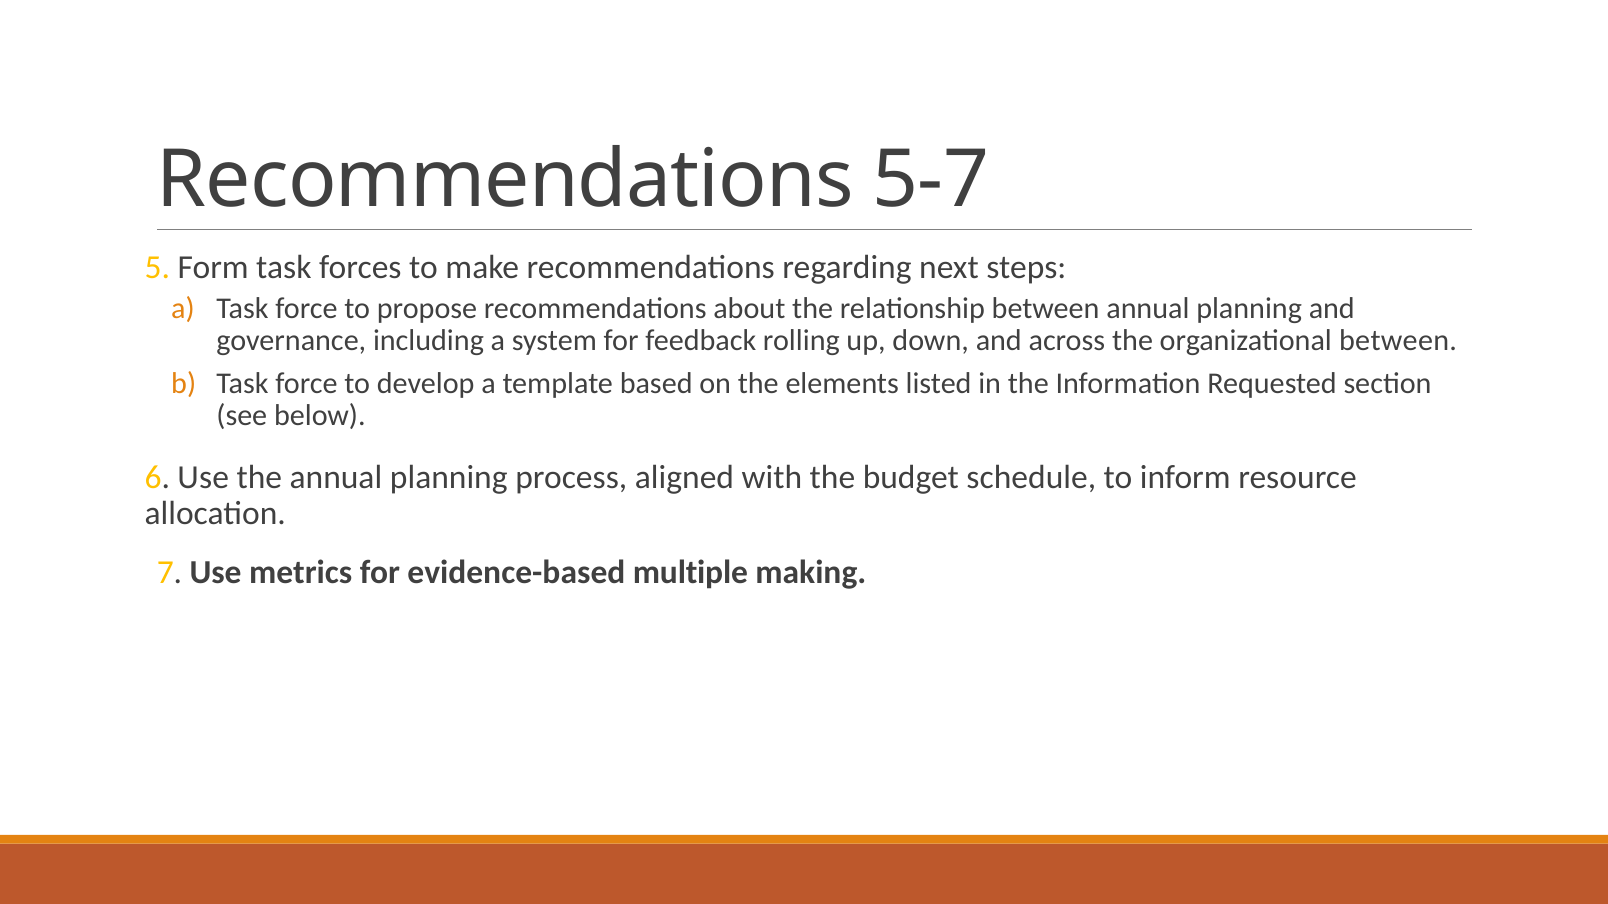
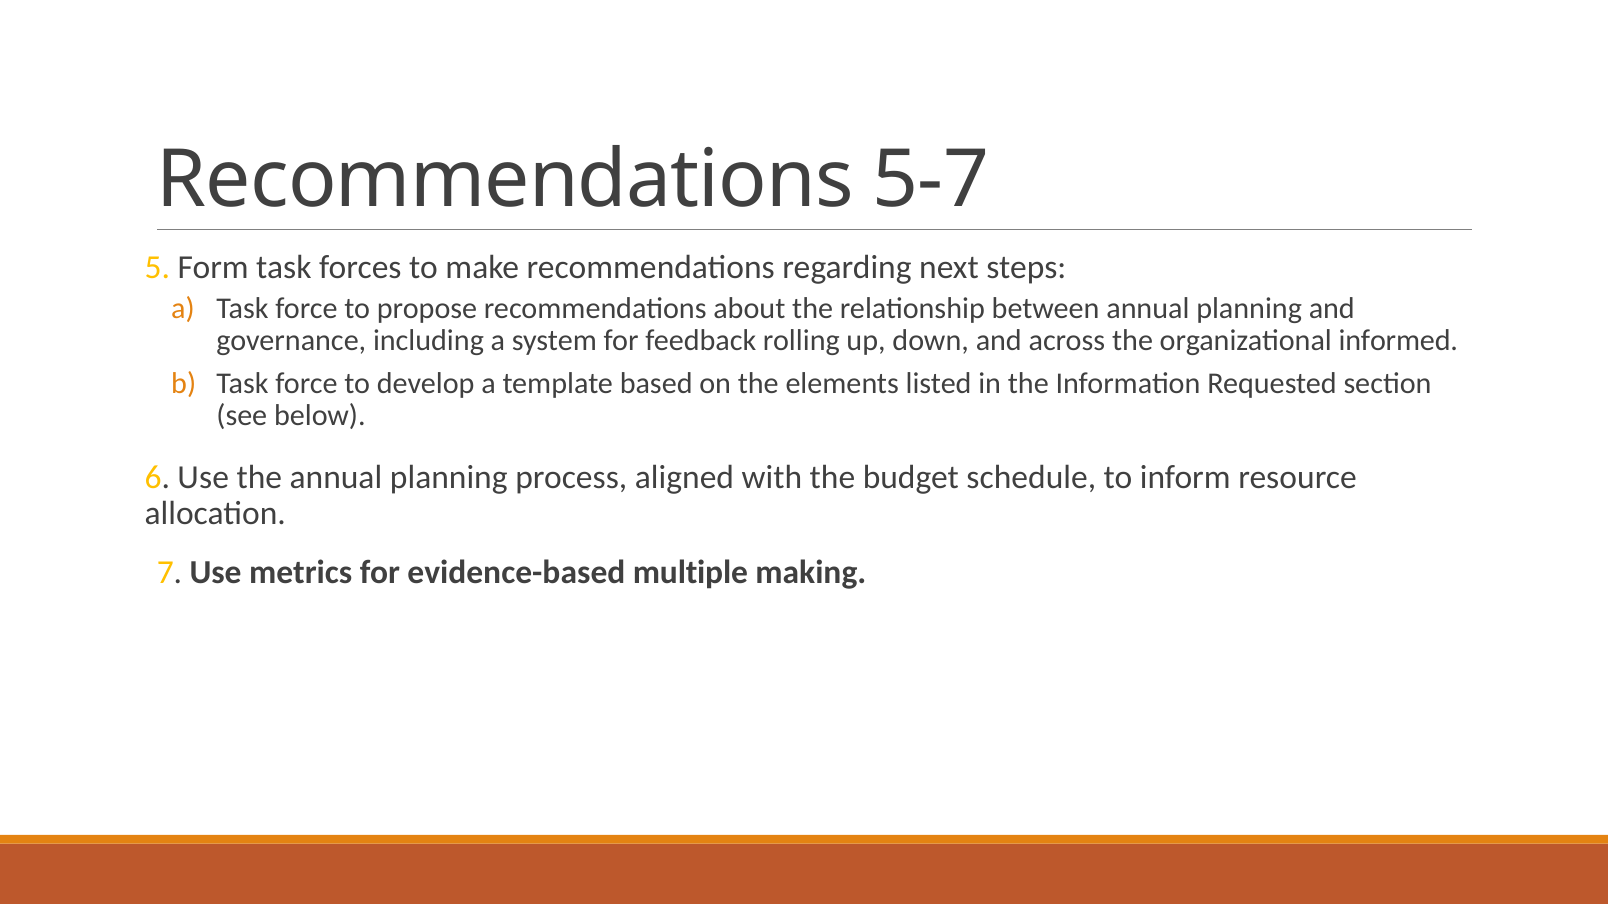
organizational between: between -> informed (1398, 341)
